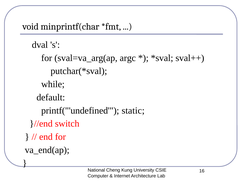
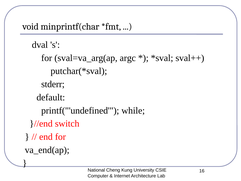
while: while -> stderr (53, 84)
static: static -> while (133, 110)
